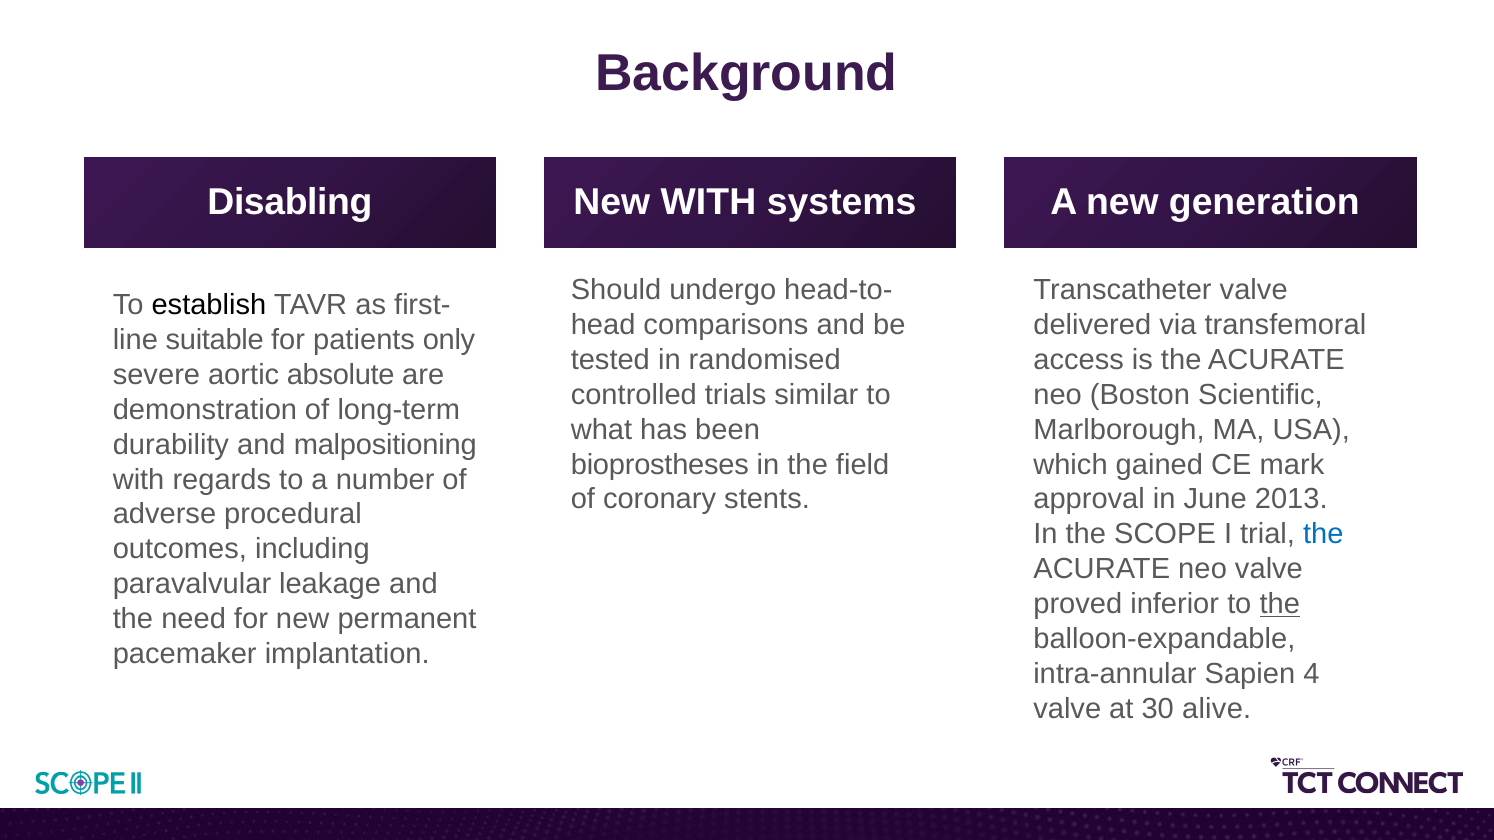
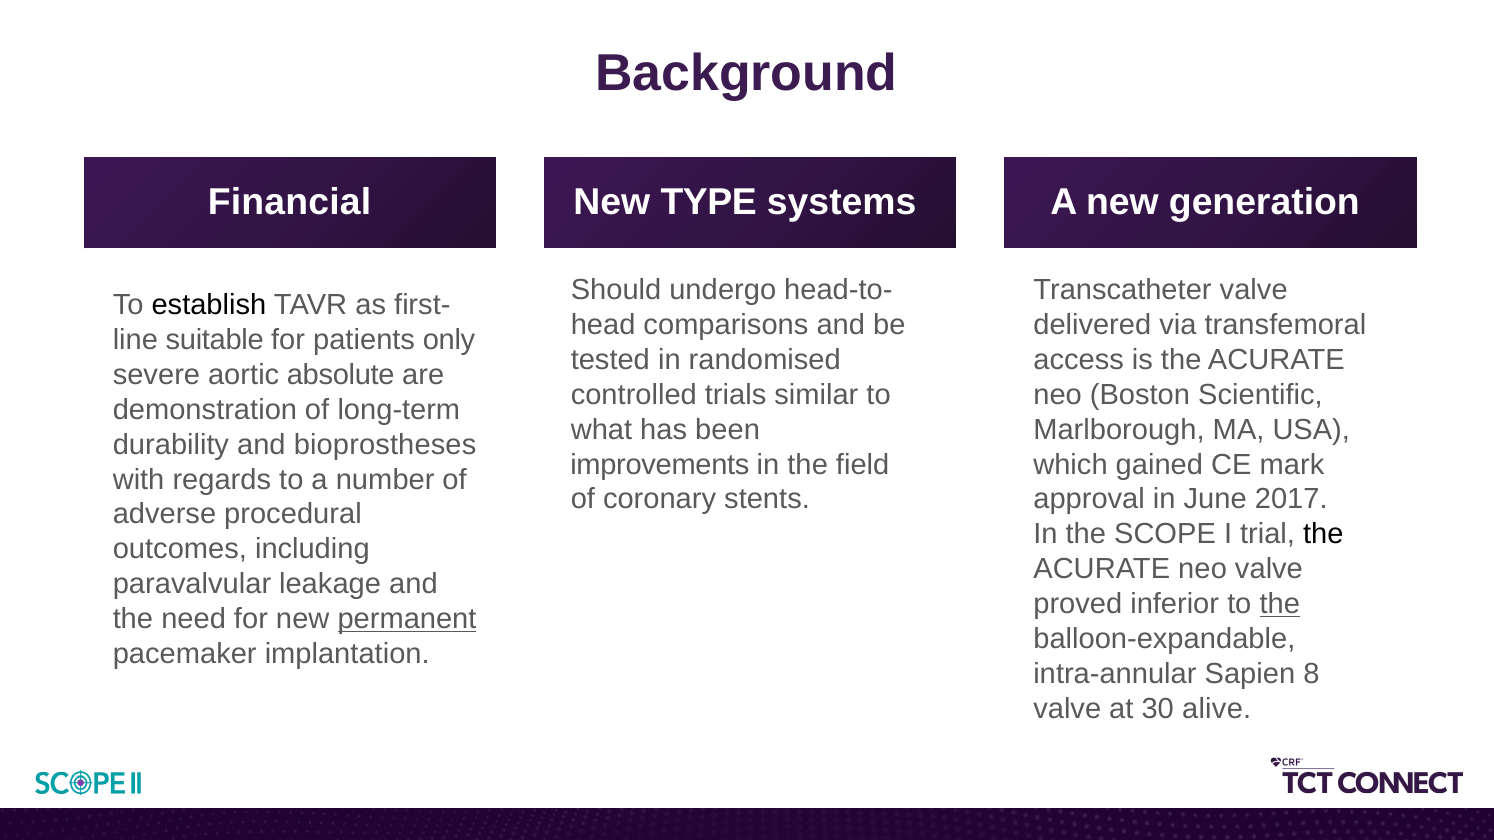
Disabling: Disabling -> Financial (290, 202)
New WITH: WITH -> TYPE (709, 202)
malpositioning: malpositioning -> bioprostheses (385, 445)
bioprostheses: bioprostheses -> improvements (660, 465)
2013: 2013 -> 2017 (1291, 500)
the colour: blue -> black (1323, 534)
permanent underline: none -> present (407, 619)
4: 4 -> 8 (1311, 674)
